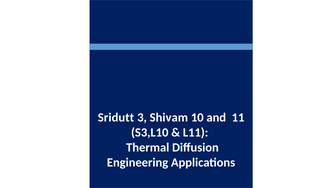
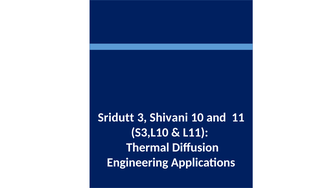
Shivam: Shivam -> Shivani (169, 117)
